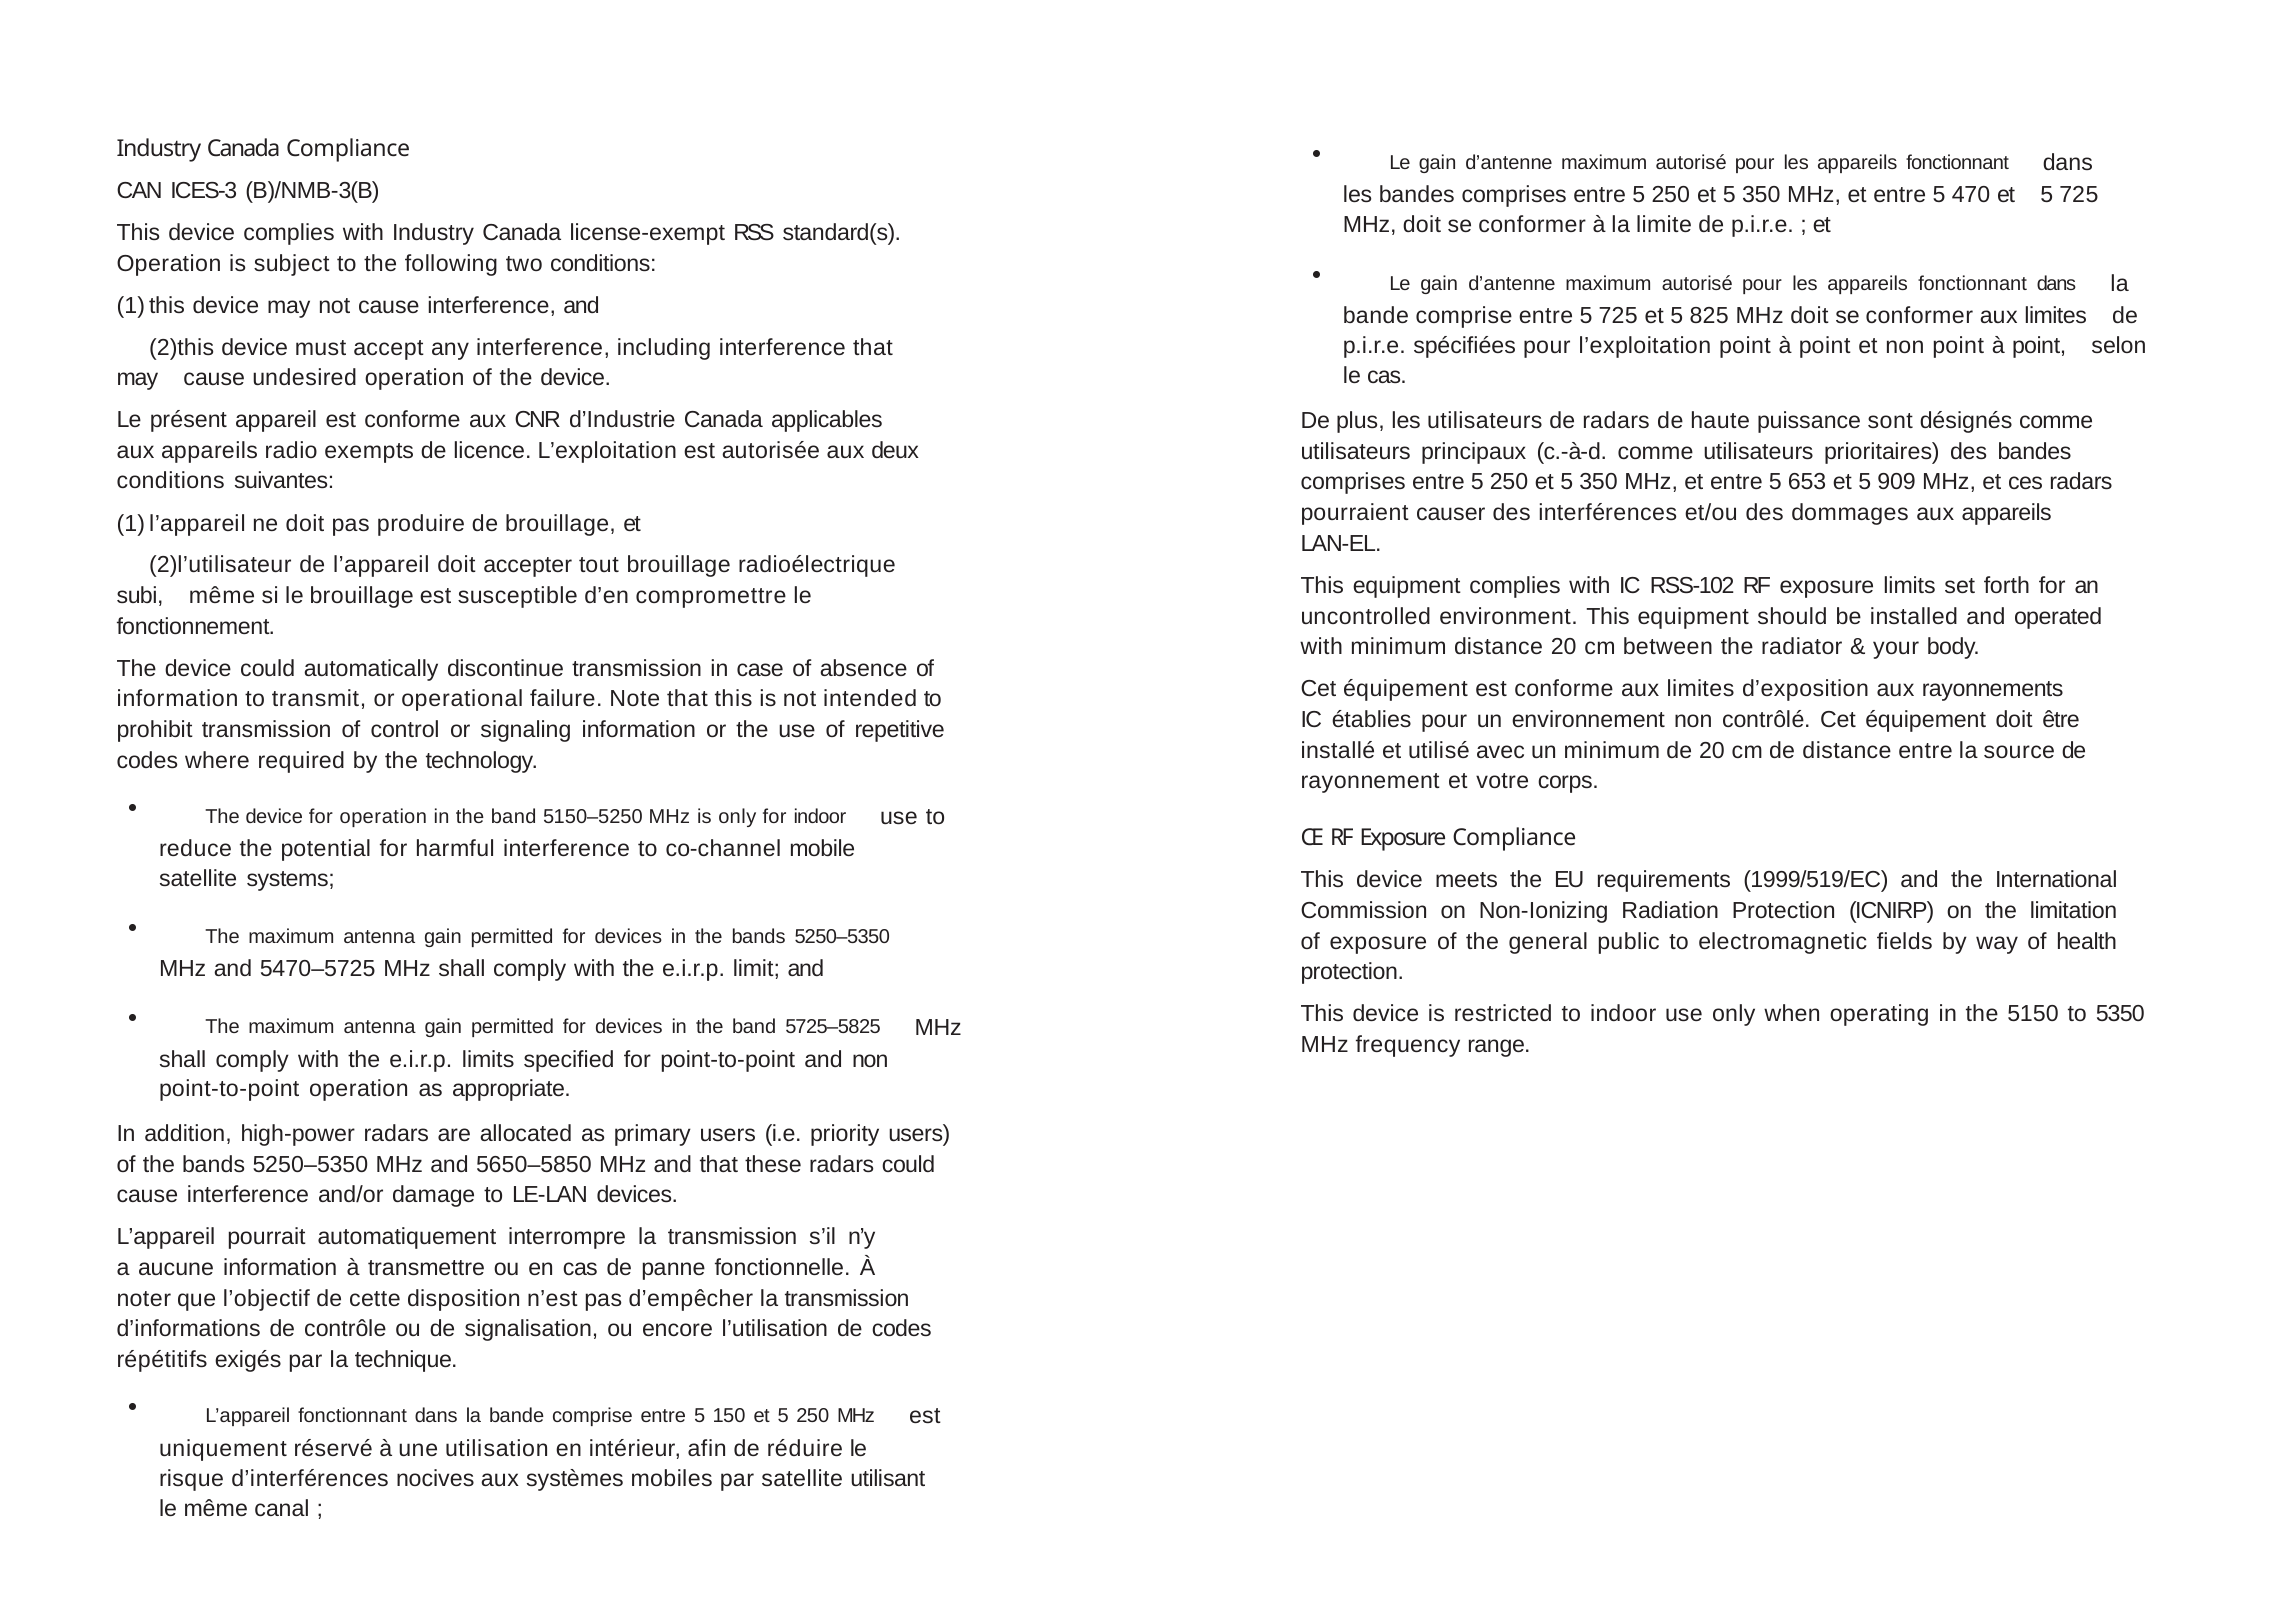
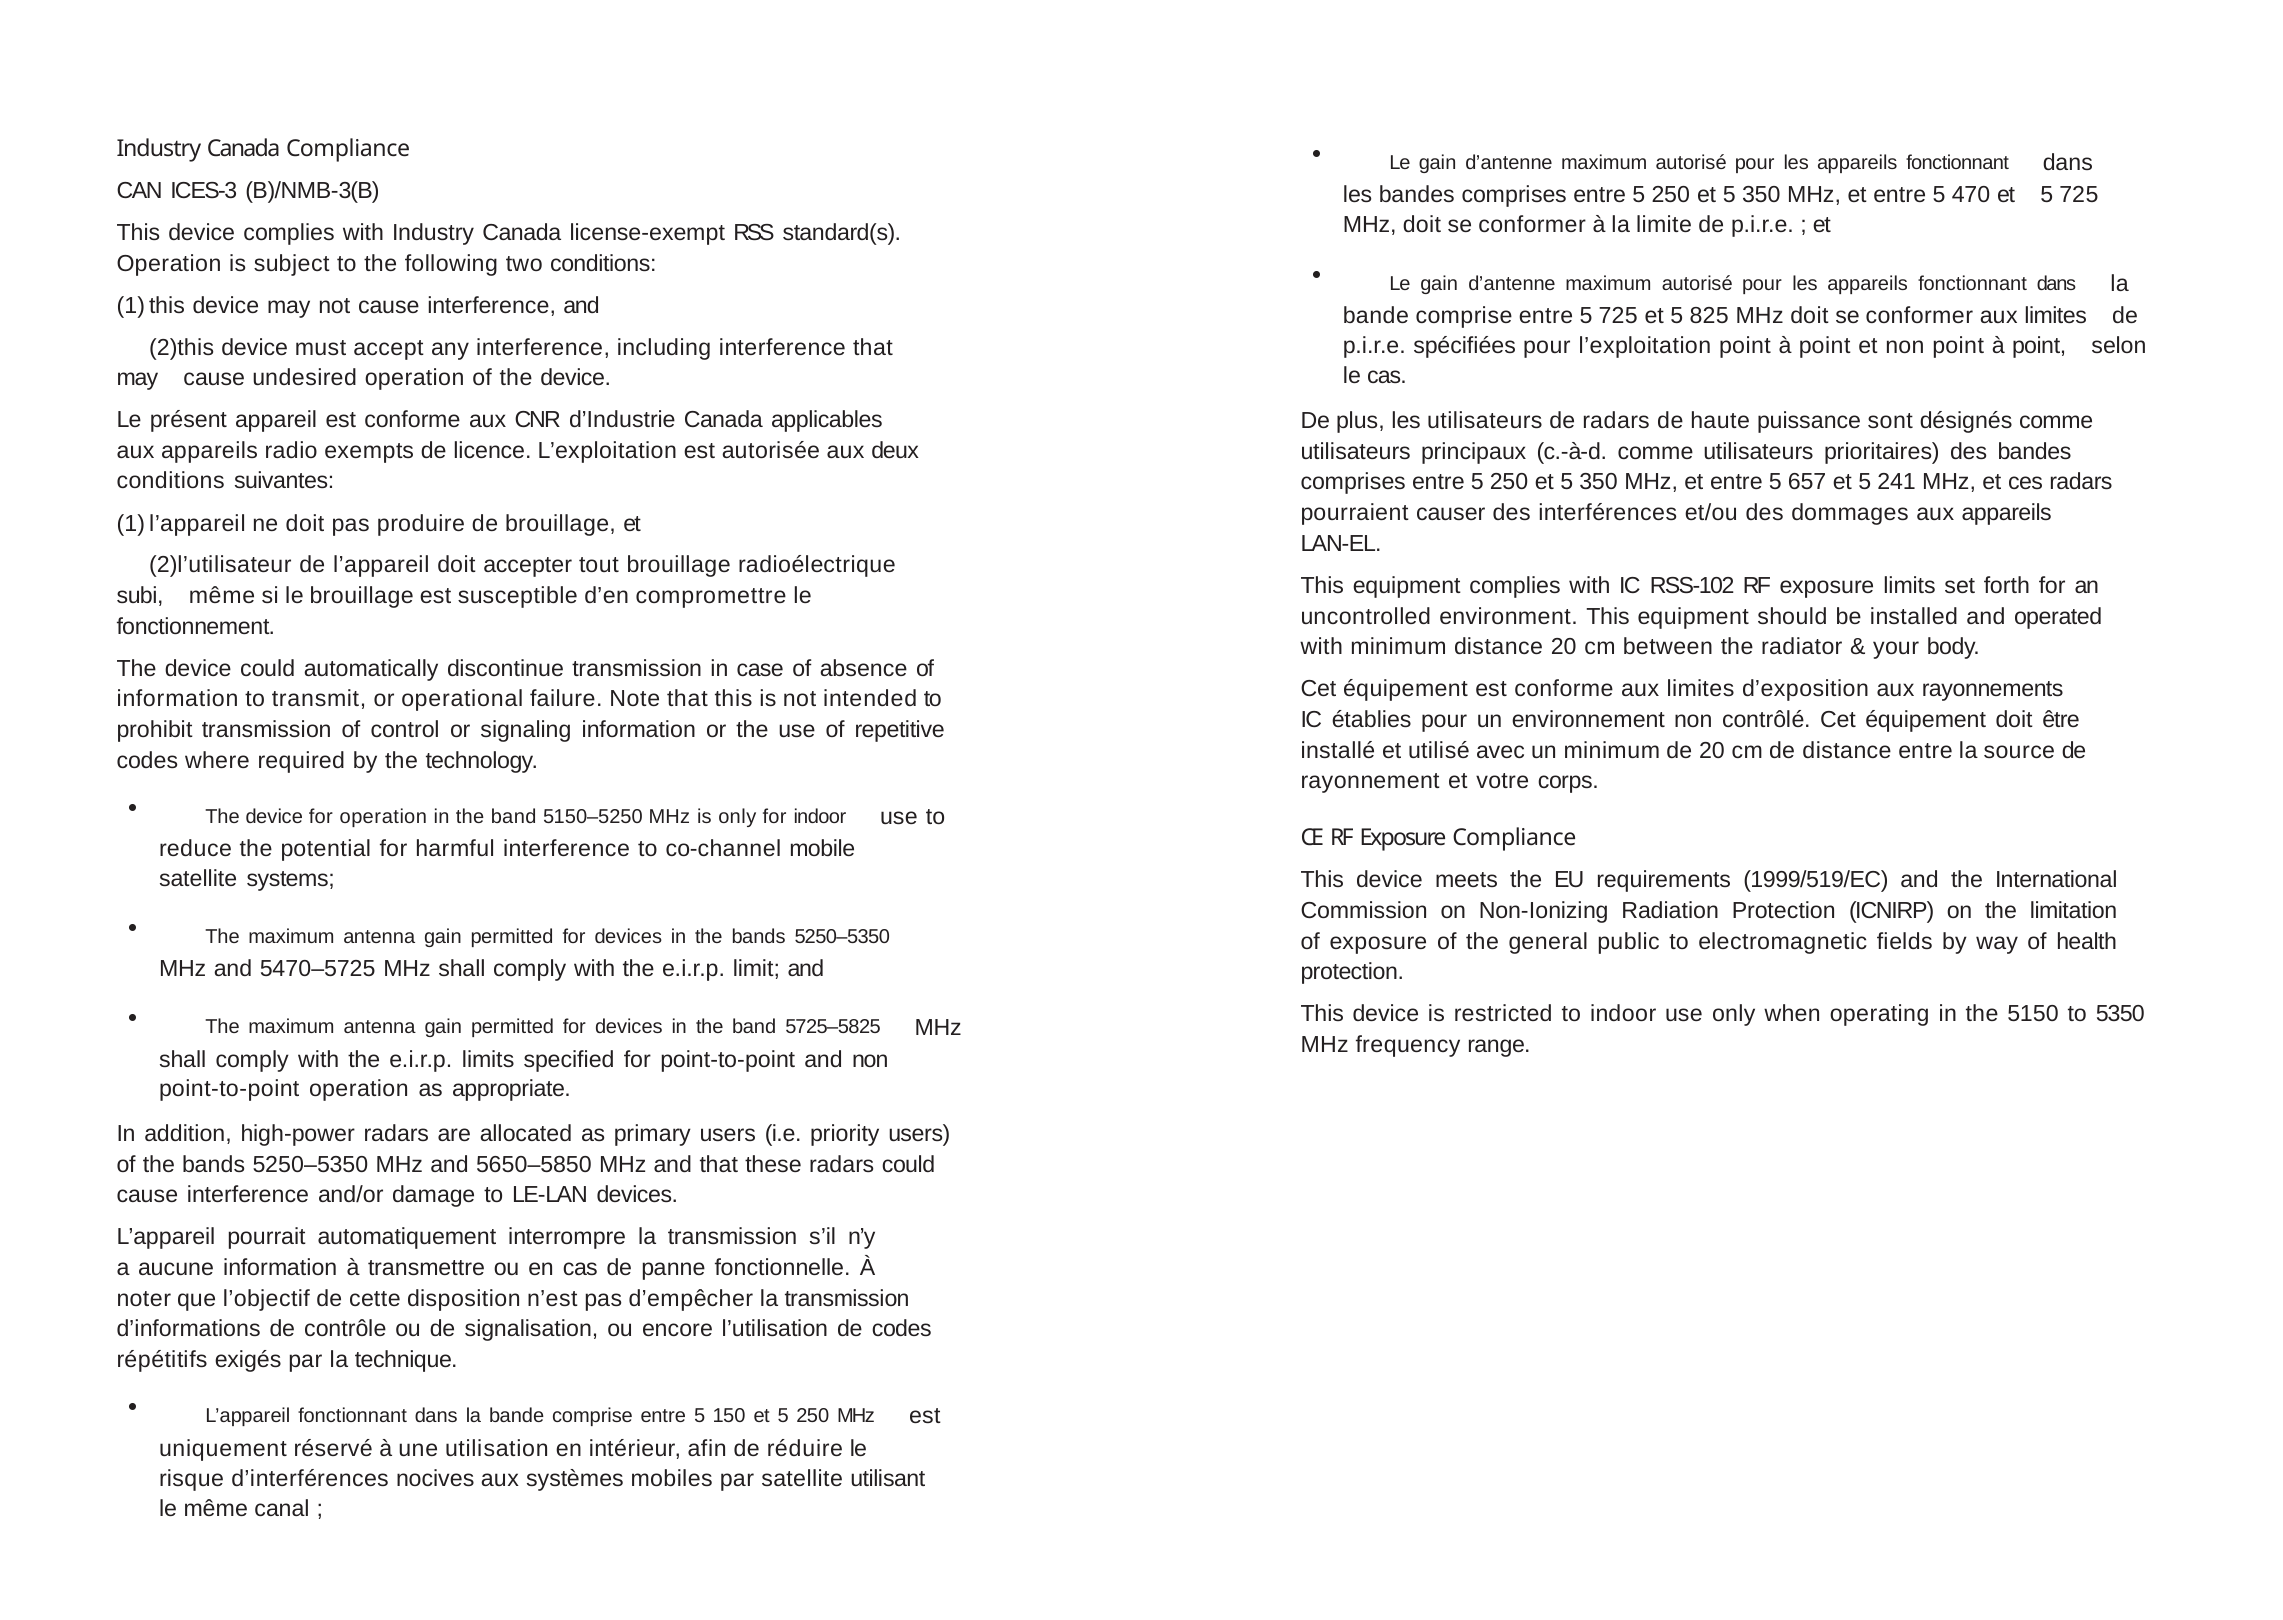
653: 653 -> 657 (1807, 482)
909: 909 -> 241 (1897, 482)
